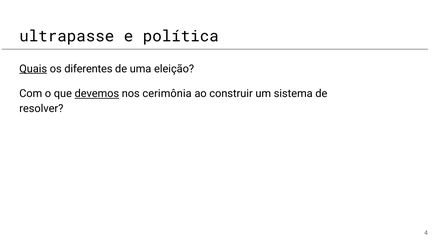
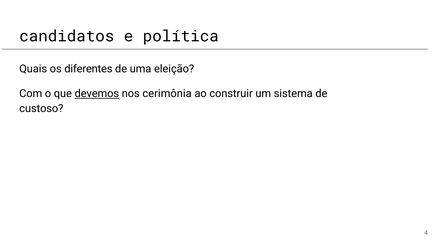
ultrapasse: ultrapasse -> candidatos (67, 36)
Quais underline: present -> none (33, 69)
resolver: resolver -> custoso (41, 109)
